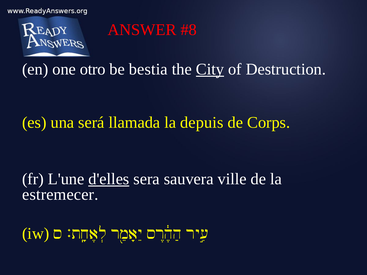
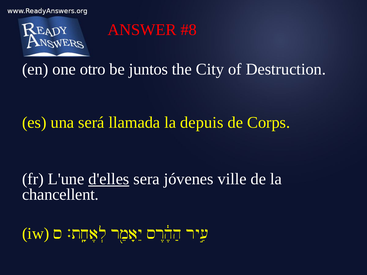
bestia: bestia -> juntos (148, 69)
City underline: present -> none (210, 69)
sauvera: sauvera -> jóvenes (189, 179)
estremecer: estremecer -> chancellent (60, 195)
